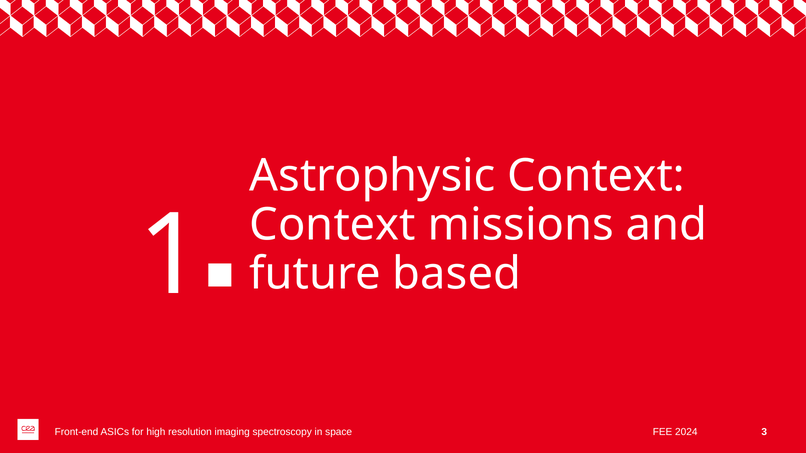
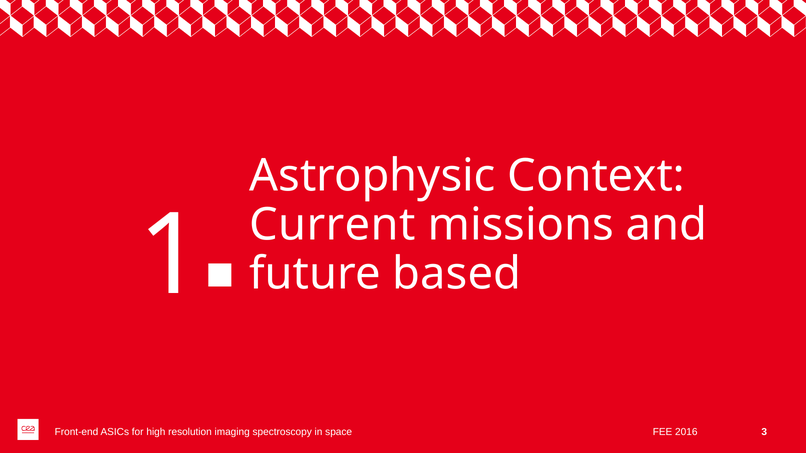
Context: Context -> Current (332, 225)
2024: 2024 -> 2016 (686, 432)
